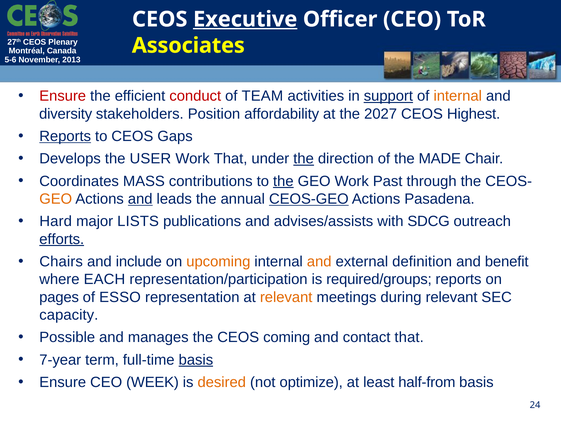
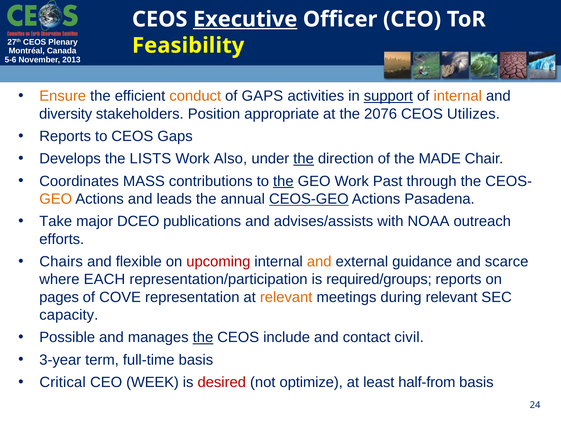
Associates: Associates -> Feasibility (188, 45)
Ensure colour: red -> orange (63, 96)
conduct colour: red -> orange (195, 96)
of TEAM: TEAM -> GAPS (262, 96)
affordability: affordability -> appropriate (282, 114)
2027: 2027 -> 2076 (381, 114)
Highest: Highest -> Utilizes (473, 114)
Reports underline: present -> none (65, 136)
USER: USER -> LISTS (150, 159)
Work That: That -> Also (230, 159)
and underline: present -> none (140, 199)
Hard: Hard -> Take (56, 221)
LISTS: LISTS -> DCEO (138, 221)
SDCG: SDCG -> NOAA (429, 221)
efforts underline: present -> none (62, 239)
include: include -> flexible (139, 262)
upcoming colour: orange -> red (218, 262)
definition: definition -> guidance (422, 262)
benefit: benefit -> scarce (507, 262)
ESSO: ESSO -> COVE (120, 297)
the underline: none -> present (203, 337)
coming: coming -> include (287, 337)
contact that: that -> civil (409, 337)
7-year: 7-year -> 3-year (60, 360)
basis underline: present -> none (196, 360)
Ensure: Ensure -> Critical (63, 382)
desired colour: orange -> red (222, 382)
